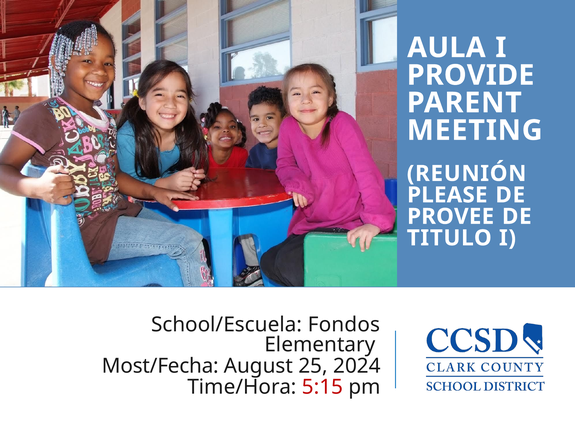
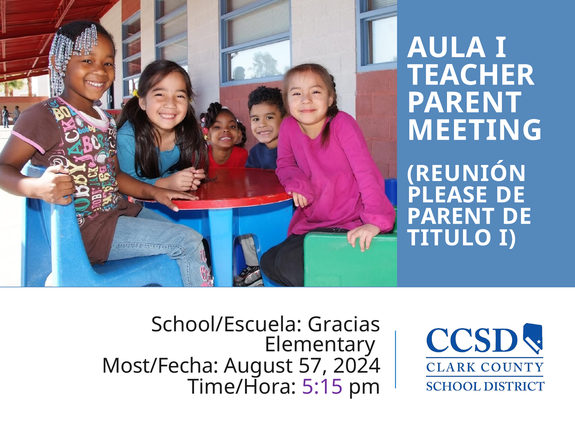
PROVIDE: PROVIDE -> TEACHER (471, 75)
PROVEE: PROVEE -> PARENT (451, 217)
Fondos: Fondos -> Gracias (344, 325)
25: 25 -> 57 (313, 366)
5:15 colour: red -> purple (323, 387)
